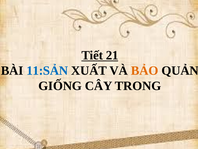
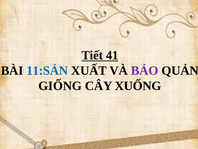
21: 21 -> 41 (112, 55)
BẢO colour: orange -> purple (145, 70)
TRONG: TRONG -> XUỐNG (138, 86)
